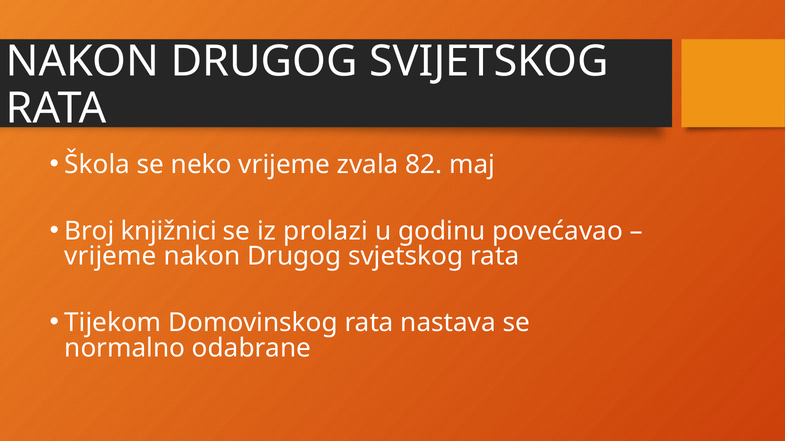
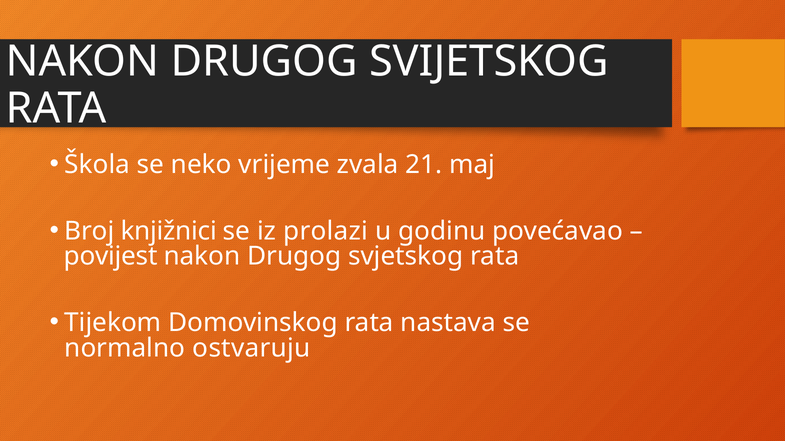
82: 82 -> 21 (424, 165)
vrijeme: vrijeme -> povijest (111, 257)
odabrane: odabrane -> ostvaruju (251, 348)
